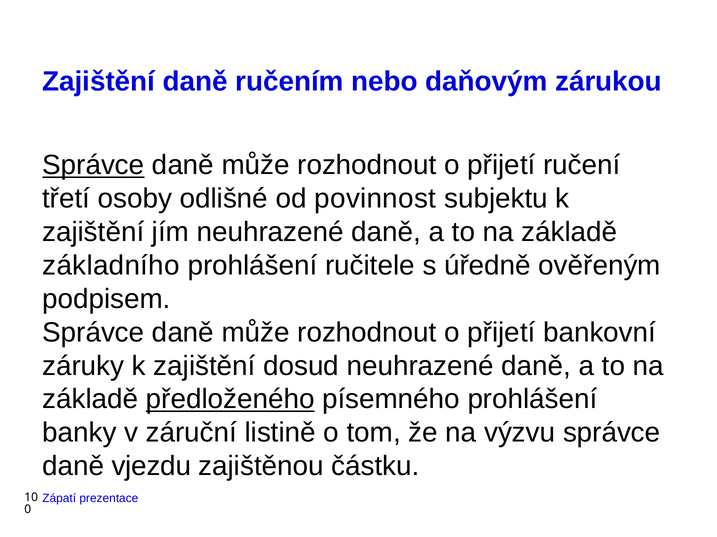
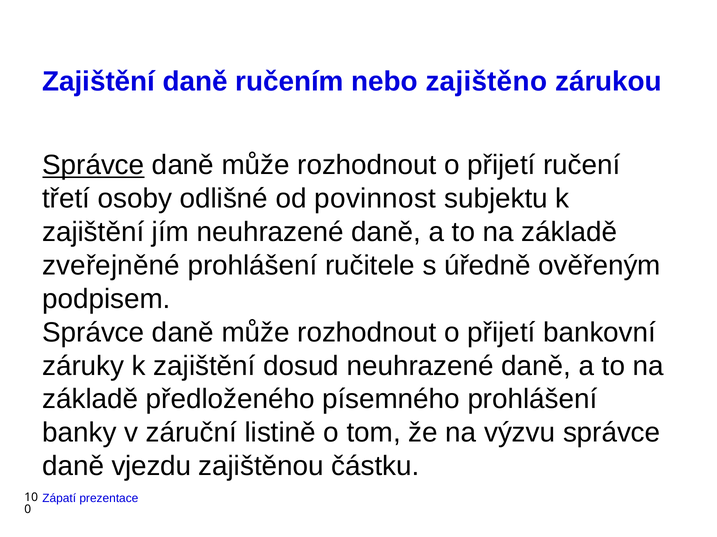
daňovým: daňovým -> zajištěno (486, 81)
základního: základního -> zveřejněné (111, 266)
předloženého underline: present -> none (230, 400)
